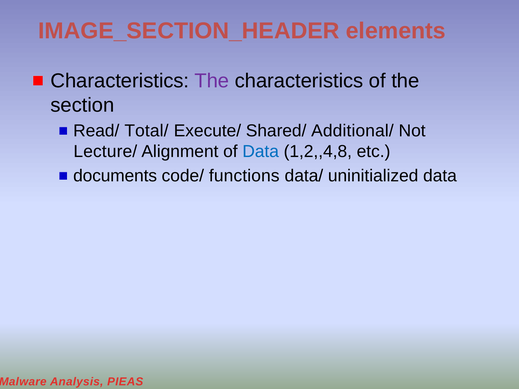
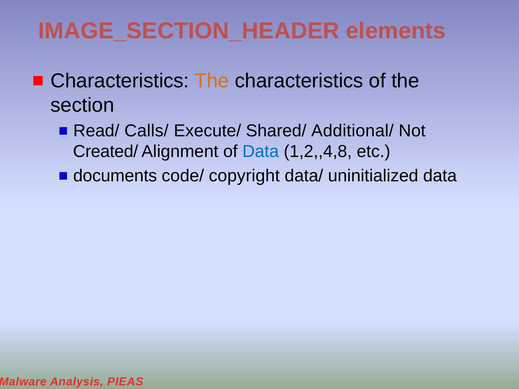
The colour: purple -> orange (212, 81)
Total/: Total/ -> Calls/ (146, 131)
Lecture/: Lecture/ -> Created/ (106, 152)
functions: functions -> copyright (244, 176)
